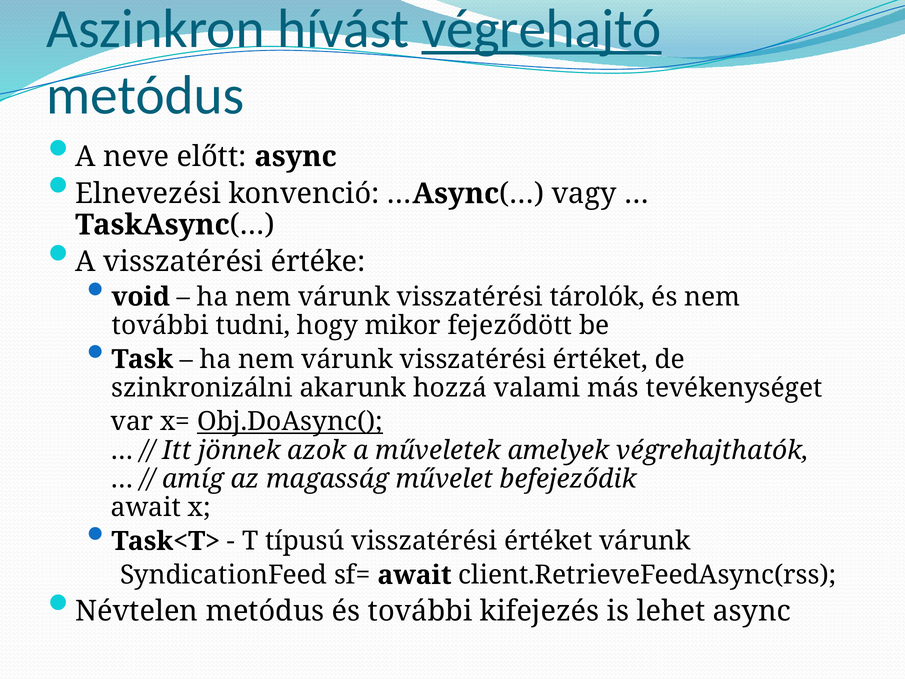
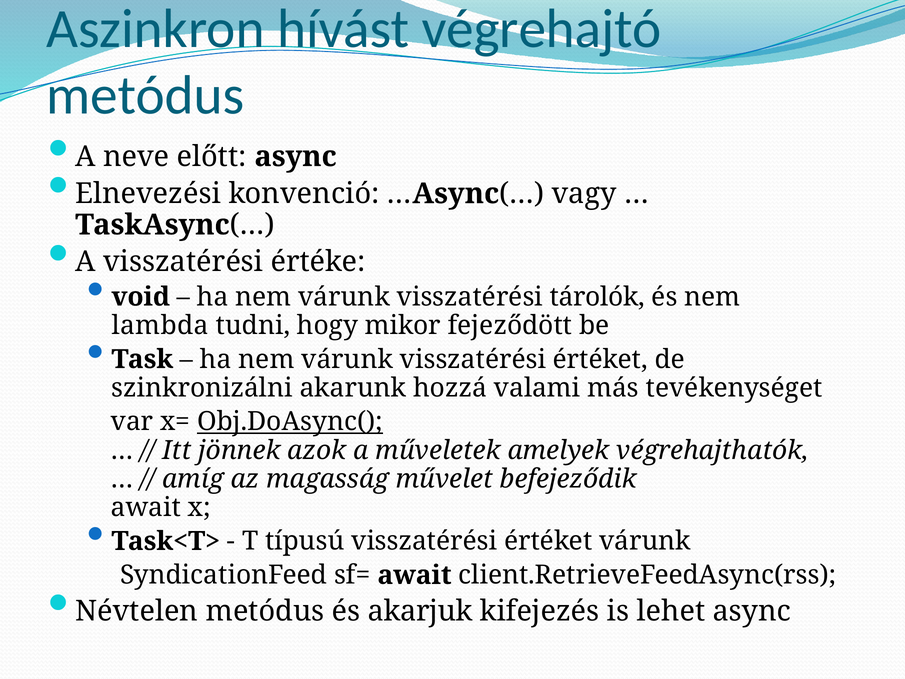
végrehajtó underline: present -> none (542, 29)
további: további -> lambda (160, 325)
és további: további -> akarjuk (420, 611)
